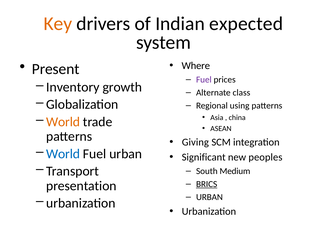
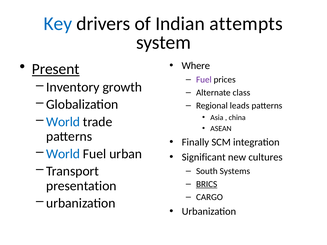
Key colour: orange -> blue (58, 24)
expected: expected -> attempts (246, 24)
Present underline: none -> present (56, 69)
using: using -> leads (240, 106)
World colour: orange -> blue (63, 122)
Giving: Giving -> Finally (195, 142)
peoples: peoples -> cultures (266, 157)
Medium: Medium -> Systems (235, 171)
URBAN: URBAN -> CARGO (209, 197)
